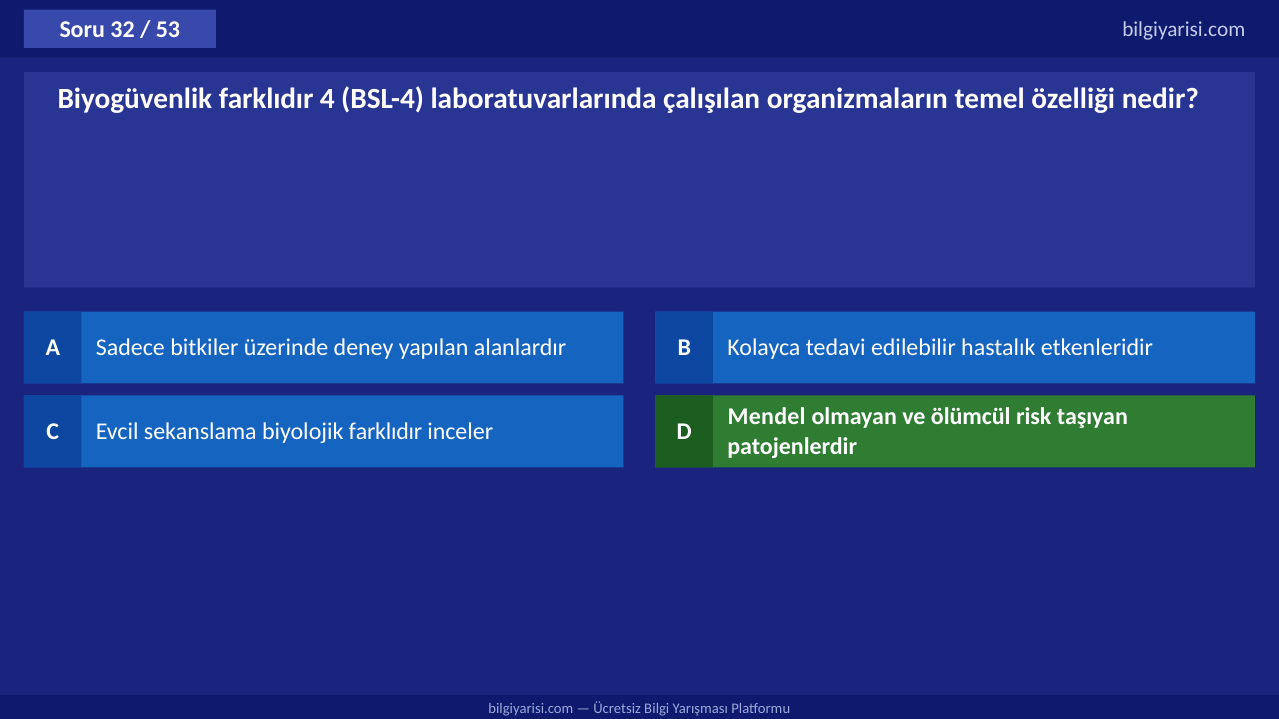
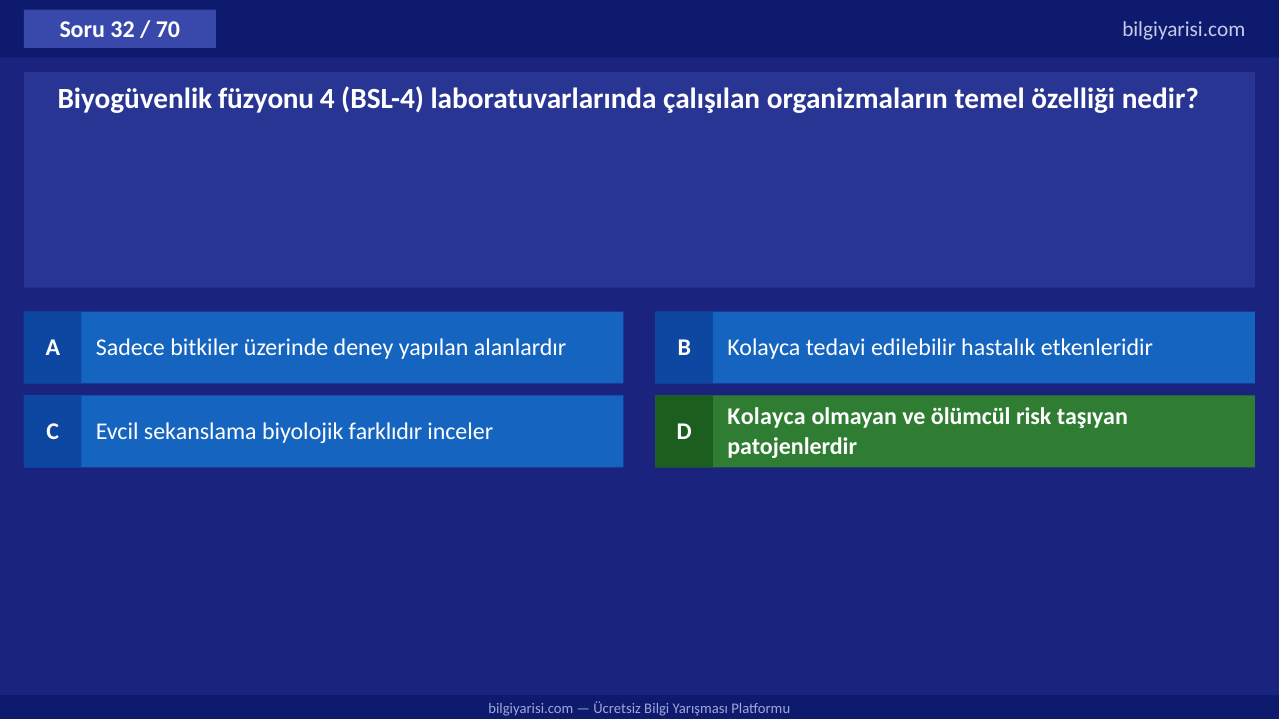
53: 53 -> 70 (168, 29)
Biyogüvenlik farklıdır: farklıdır -> füzyonu (266, 98)
Mendel: Mendel -> Kolayca (767, 417)
